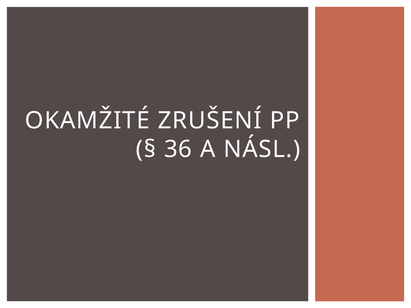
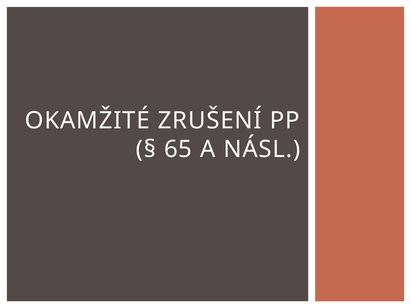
36: 36 -> 65 (178, 149)
